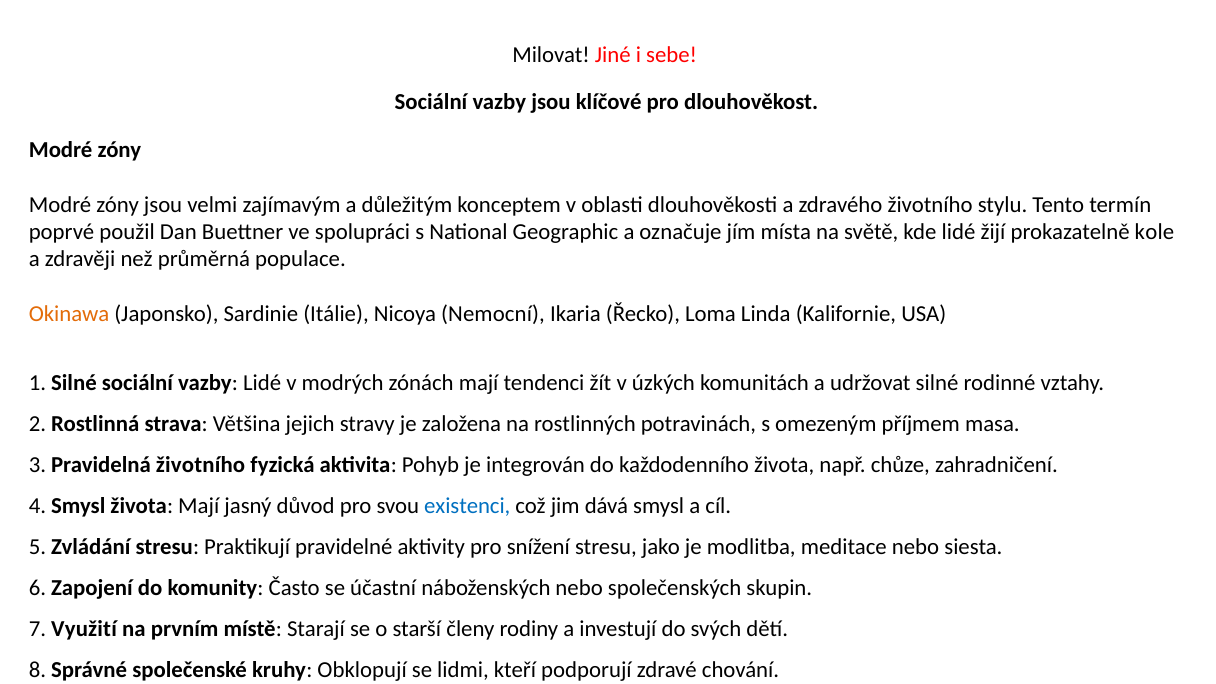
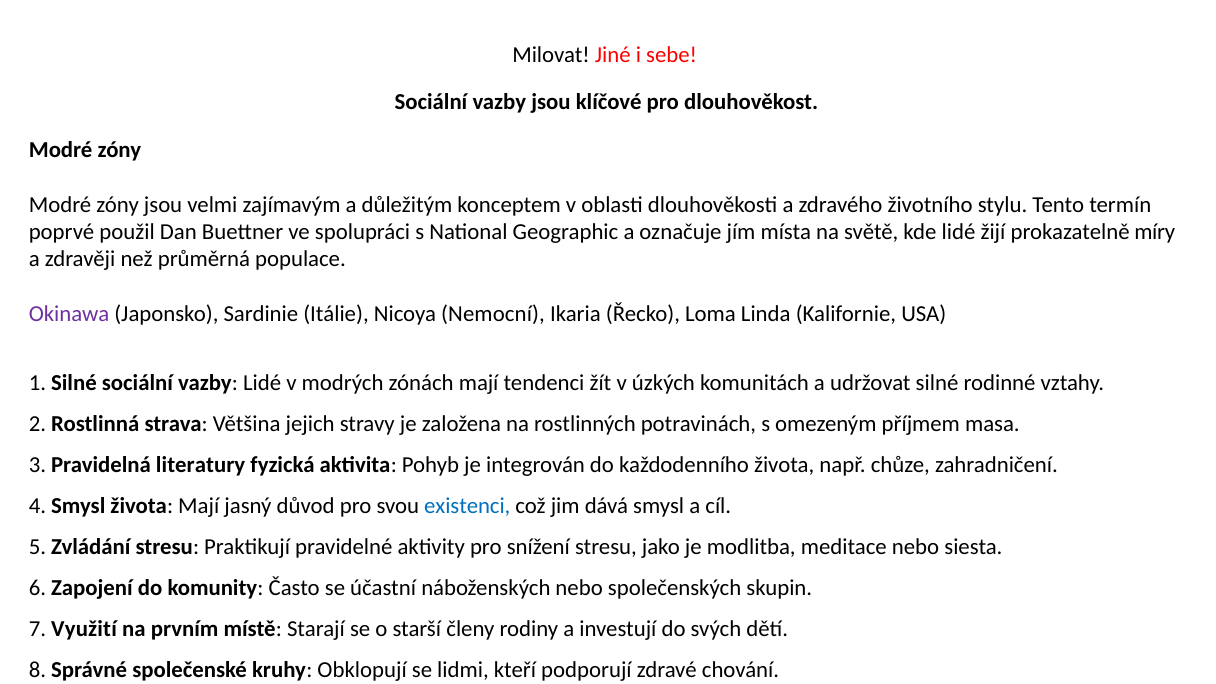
kole: kole -> míry (1155, 232)
Okinawa colour: orange -> purple (69, 314)
Pravidelná životního: životního -> literatury (201, 465)
